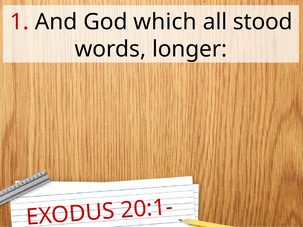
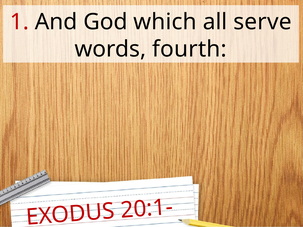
stood: stood -> serve (262, 22)
longer: longer -> fourth (189, 49)
